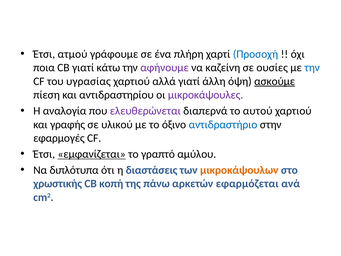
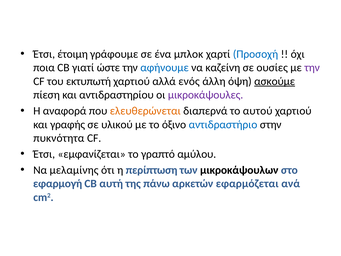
ατμού: ατμού -> έτοιμη (73, 54)
πλήρη: πλήρη -> μπλοκ (189, 54)
κάτω: κάτω -> ώστε (108, 68)
αφήνουμε colour: purple -> blue (165, 68)
την colour: blue -> purple (312, 68)
υγρασίας: υγρασίας -> εκτυπωτή (89, 81)
αλλά γιατί: γιατί -> ενός (189, 81)
αναλογία: αναλογία -> αναφορά (65, 111)
ελευθερώνεται colour: purple -> orange (145, 111)
εφαρμογές: εφαρμογές -> πυκνότητα (59, 138)
εμφανίζεται underline: present -> none (92, 154)
διπλότυπα: διπλότυπα -> μελαμίνης (74, 170)
διαστάσεις: διαστάσεις -> περίπτωση (152, 170)
μικροκάψουλων colour: orange -> black (239, 170)
χρωστικής: χρωστικής -> εφαρμογή (58, 184)
κοπή: κοπή -> αυτή (111, 184)
